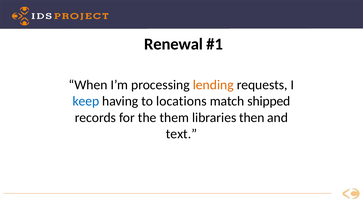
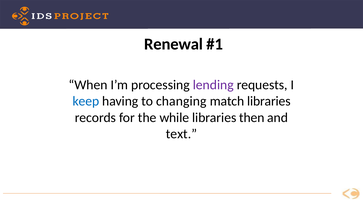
lending colour: orange -> purple (213, 85)
locations: locations -> changing (181, 101)
match shipped: shipped -> libraries (269, 101)
them: them -> while (174, 118)
